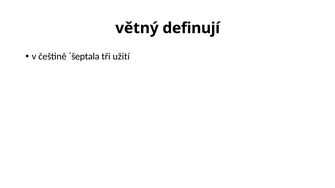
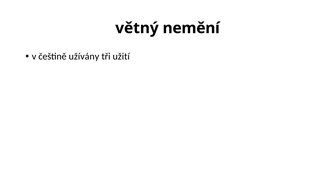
definují: definují -> nemění (191, 28)
ˈšeptala: ˈšeptala -> užívány (84, 57)
